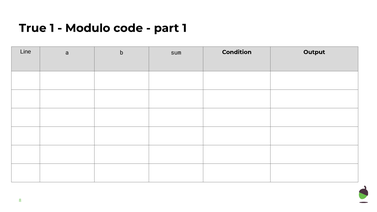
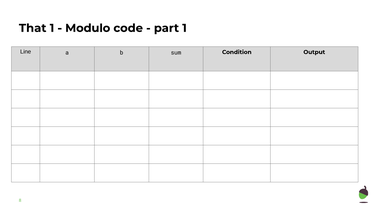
True: True -> That (33, 28)
